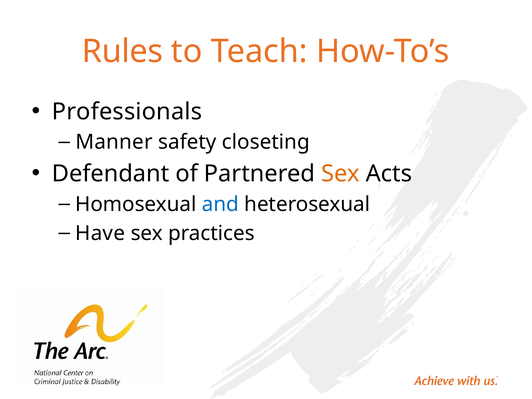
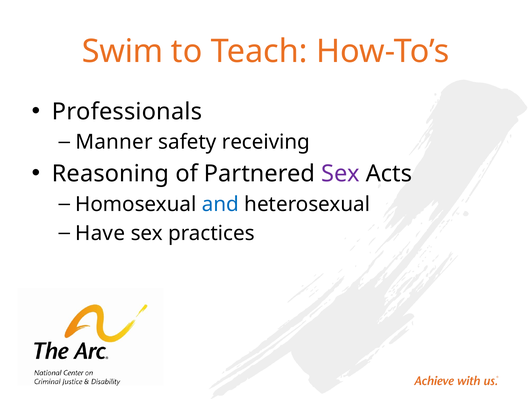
Rules: Rules -> Swim (123, 51)
closeting: closeting -> receiving (266, 142)
Defendant: Defendant -> Reasoning (111, 174)
Sex colour: orange -> purple (340, 174)
